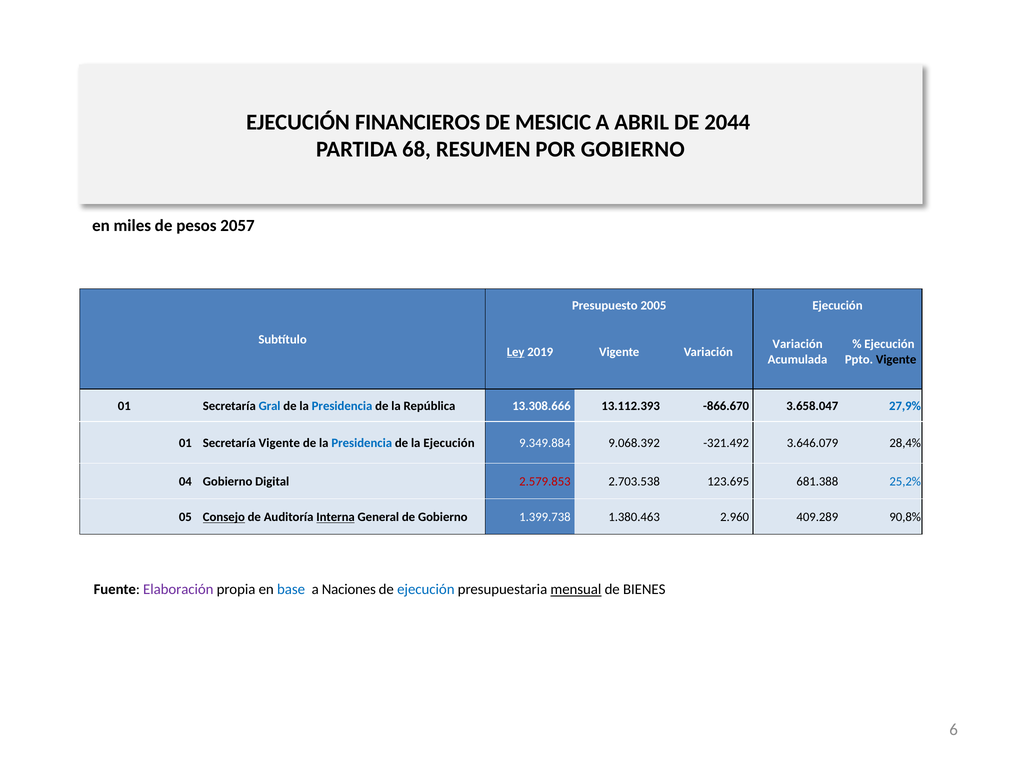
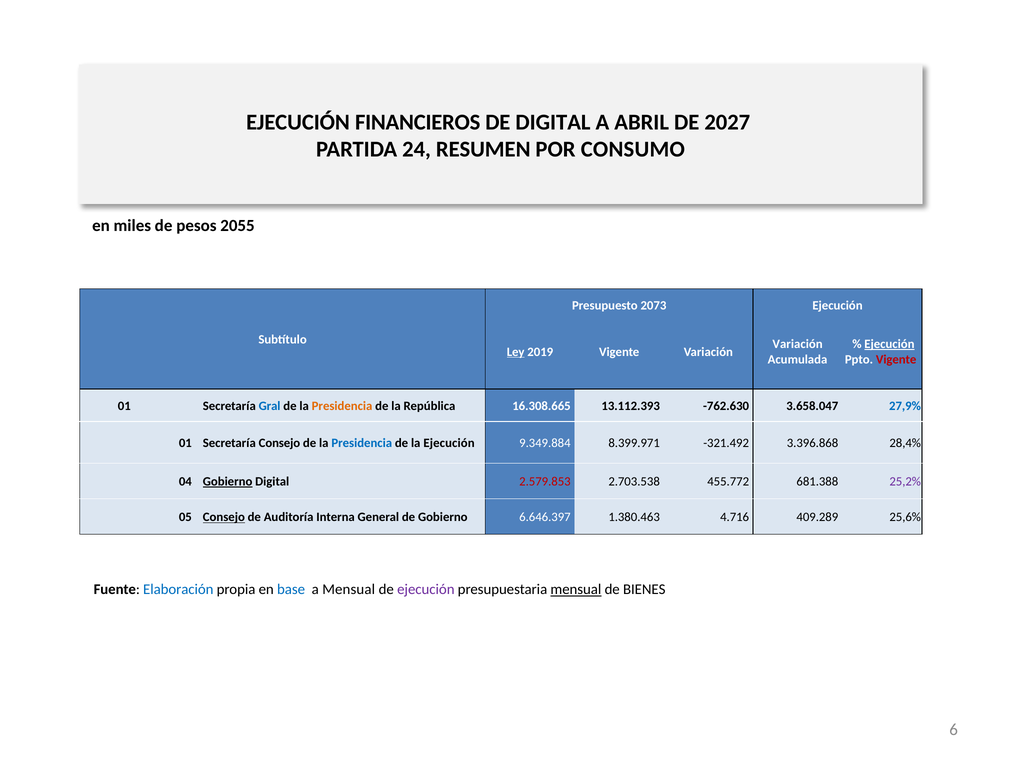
DE MESICIC: MESICIC -> DIGITAL (553, 122)
2044: 2044 -> 2027 (727, 122)
68: 68 -> 24 (417, 149)
POR GOBIERNO: GOBIERNO -> CONSUMO (633, 149)
2057: 2057 -> 2055 (237, 226)
2005: 2005 -> 2073 (653, 306)
Ejecución underline: none -> present (889, 344)
Vigente colour: black -> red (896, 360)
Presidencia colour: blue -> orange (342, 406)
13.308.666: 13.308.666 -> 16.308.665 (541, 406)
-866.670: -866.670 -> -762.630 (726, 406)
Secretaría Vigente: Vigente -> Consejo (279, 443)
9.068.392: 9.068.392 -> 8.399.971 (634, 443)
3.646.079: 3.646.079 -> 3.396.868 (812, 443)
Gobierno underline: none -> present (228, 482)
123.695: 123.695 -> 455.772 (728, 482)
25,2% colour: blue -> purple (905, 482)
Interna underline: present -> none (336, 517)
1.399.738: 1.399.738 -> 6.646.397 (545, 517)
2.960: 2.960 -> 4.716 (735, 517)
90,8%: 90,8% -> 25,6% (905, 517)
Elaboración colour: purple -> blue (178, 590)
a Naciones: Naciones -> Mensual (349, 590)
ejecución colour: blue -> purple (426, 590)
